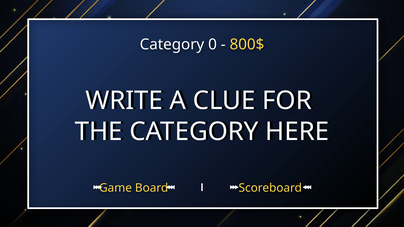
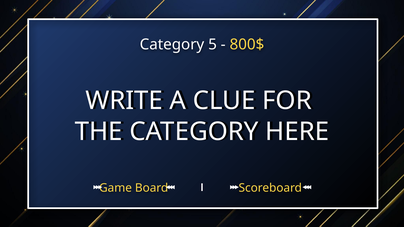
0: 0 -> 5 (213, 45)
